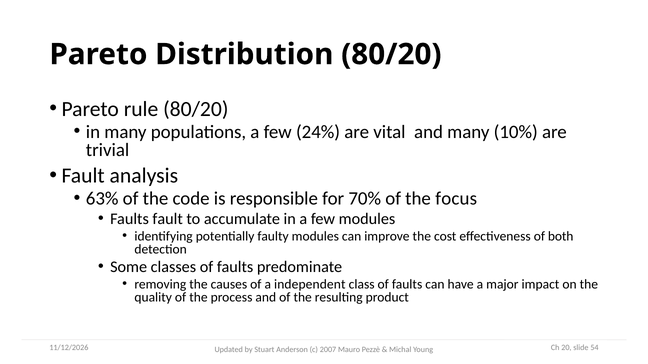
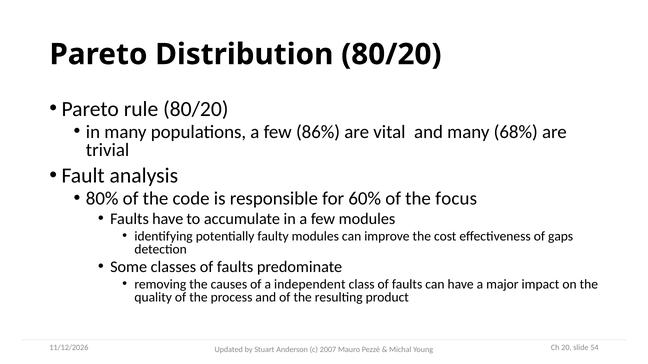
24%: 24% -> 86% (318, 132)
10%: 10% -> 68% (516, 132)
63%: 63% -> 80% (102, 199)
70%: 70% -> 60% (365, 199)
Faults fault: fault -> have (168, 219)
both: both -> gaps (561, 237)
